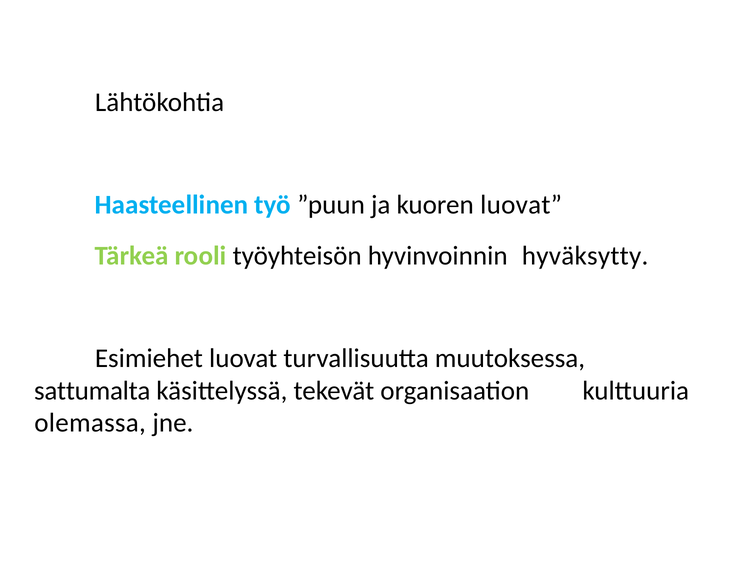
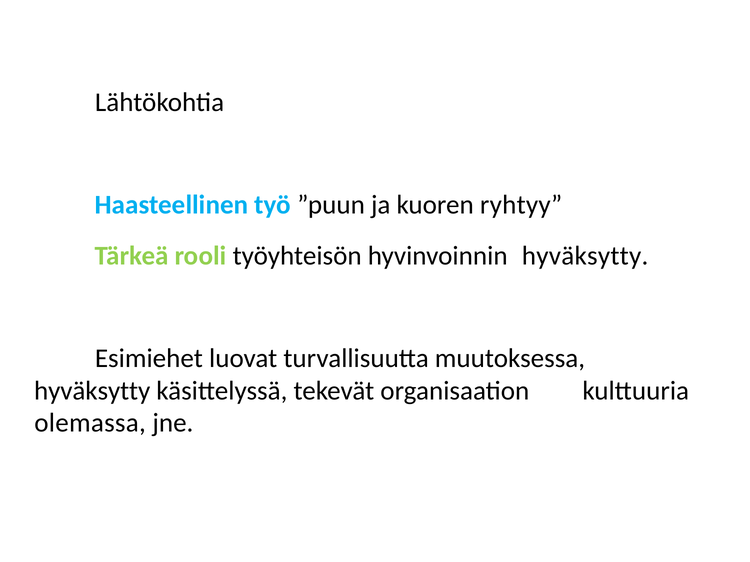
kuoren luovat: luovat -> ryhtyy (521, 205)
sattumalta: sattumalta -> hyväksytty (92, 391)
